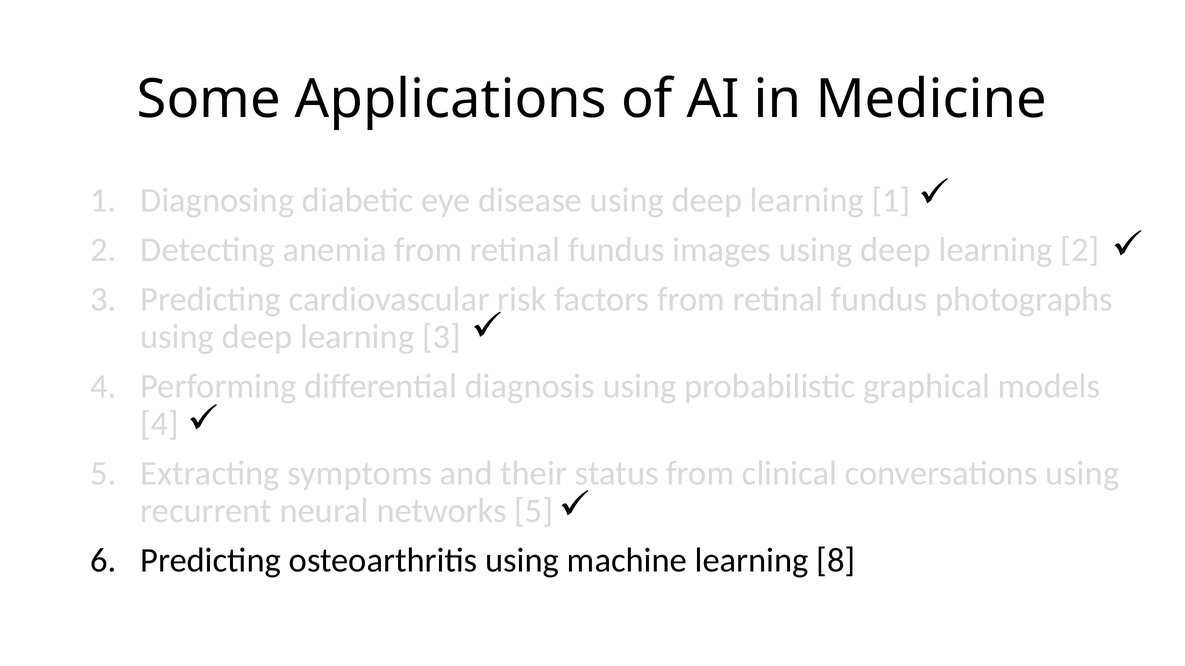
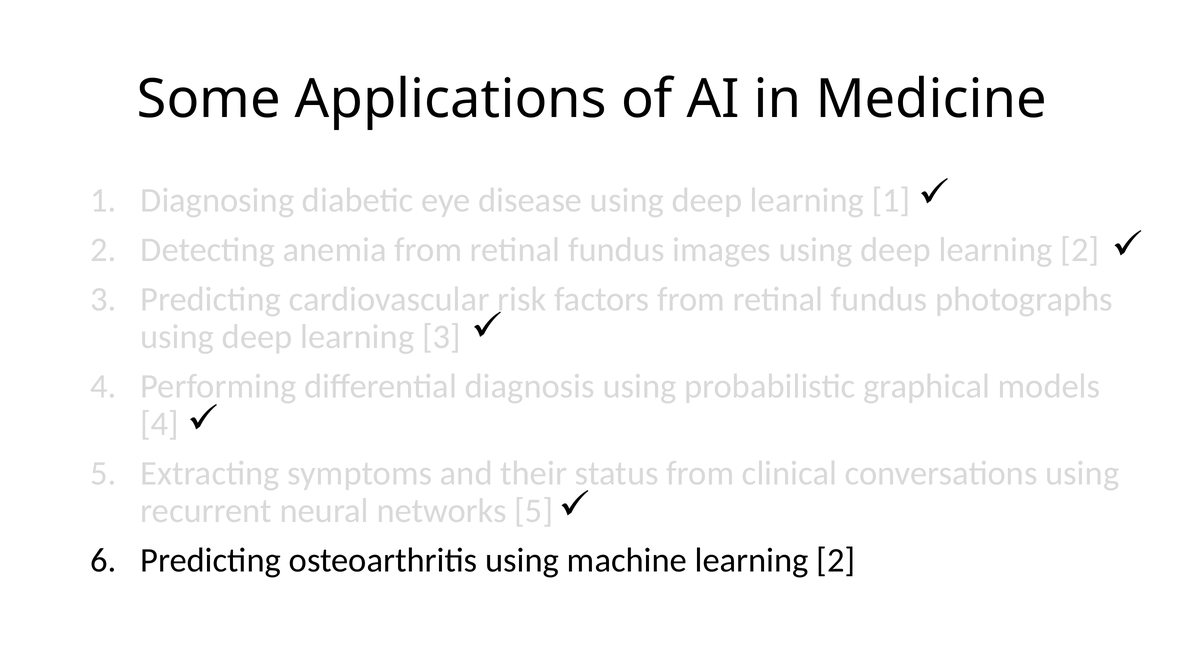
machine learning 8: 8 -> 2 (836, 561)
